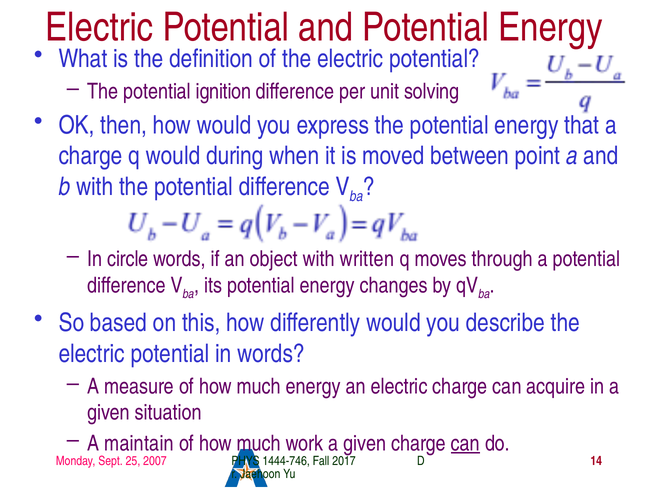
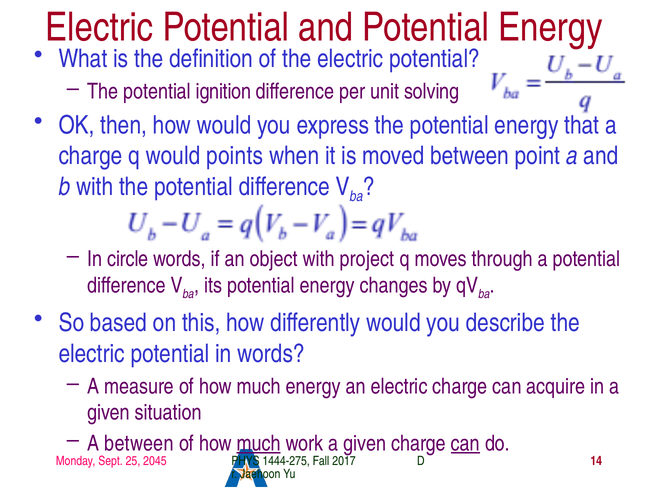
during: during -> points (235, 156)
written: written -> project (367, 260)
A maintain: maintain -> between (139, 444)
much underline: none -> present (259, 444)
2007: 2007 -> 2045 (155, 462)
1444-746: 1444-746 -> 1444-275 (286, 462)
